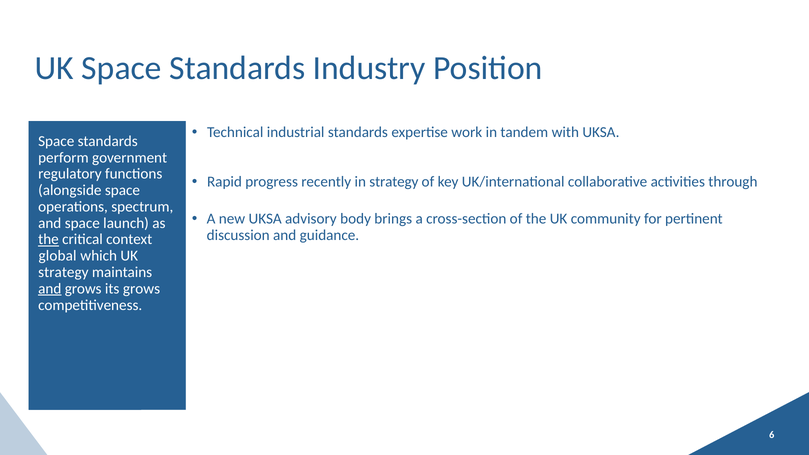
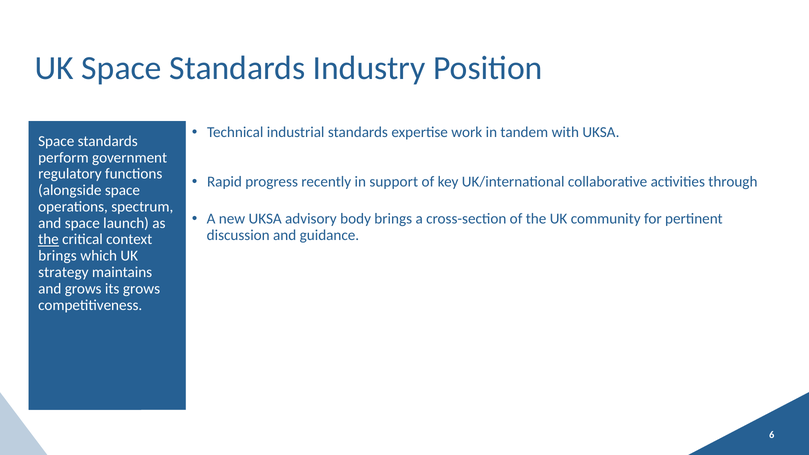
in strategy: strategy -> support (394, 182)
global: global -> brings (58, 256)
and underline: present -> none (50, 289)
